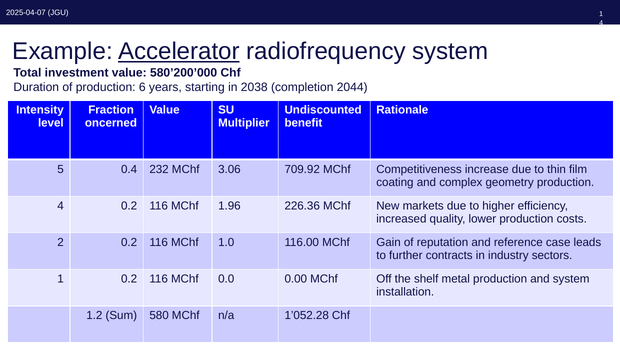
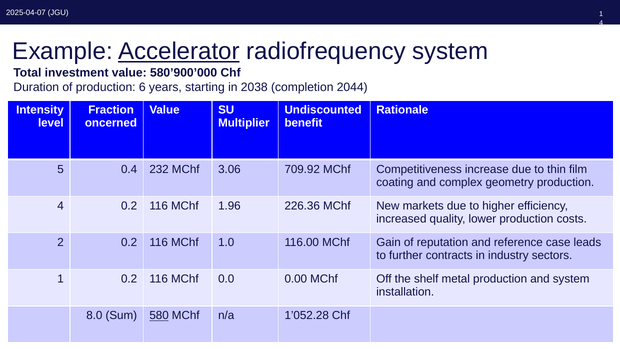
580’200’000: 580’200’000 -> 580’900’000 (184, 73)
1.2: 1.2 -> 8.0 (94, 315)
580 underline: none -> present (159, 315)
